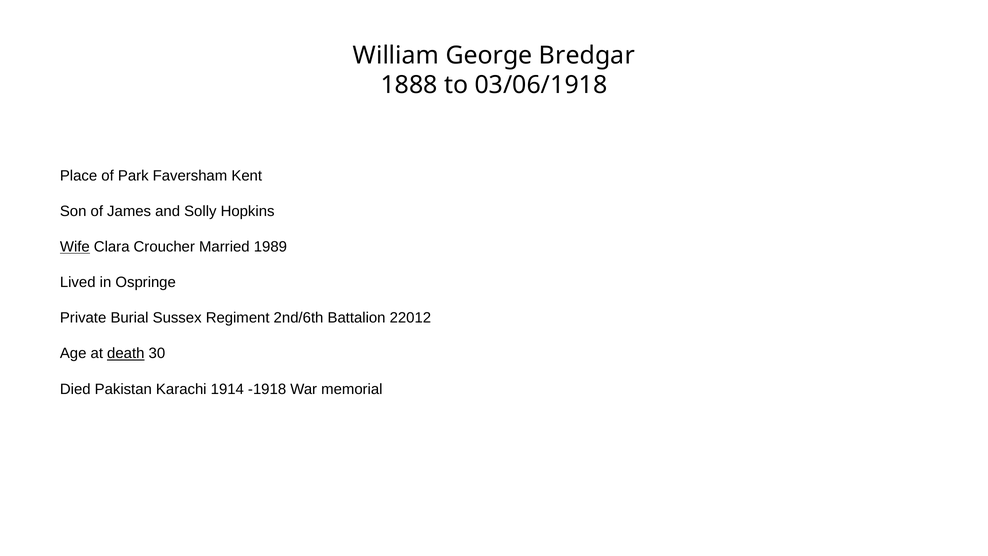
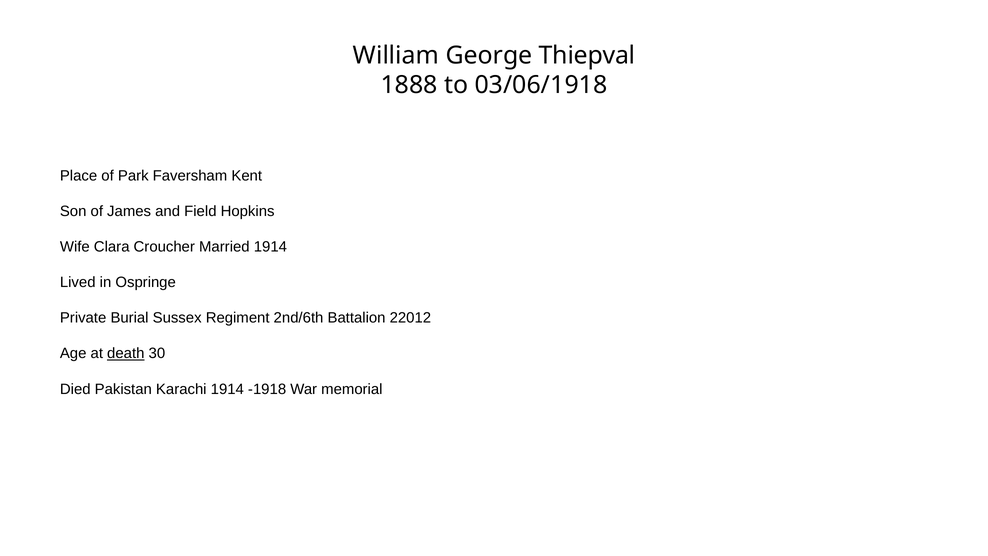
Bredgar: Bredgar -> Thiepval (587, 55)
Solly: Solly -> Field (200, 211)
Wife underline: present -> none (75, 247)
Married 1989: 1989 -> 1914 (270, 247)
